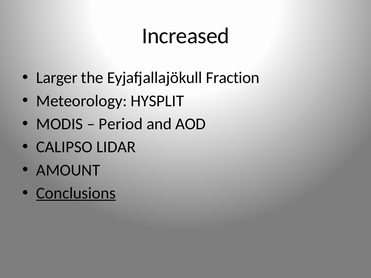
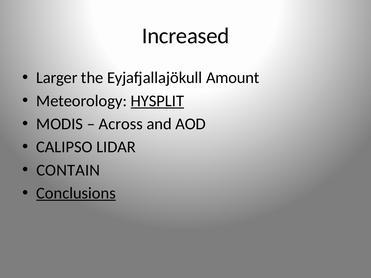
Fraction: Fraction -> Amount (233, 78)
HYSPLIT underline: none -> present (157, 101)
Period: Period -> Across (121, 124)
AMOUNT: AMOUNT -> CONTAIN (68, 170)
